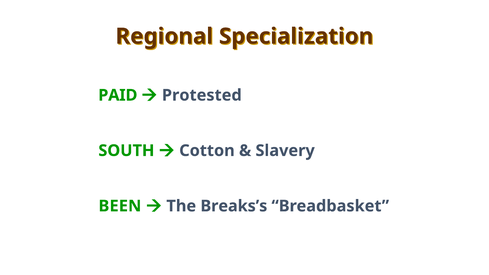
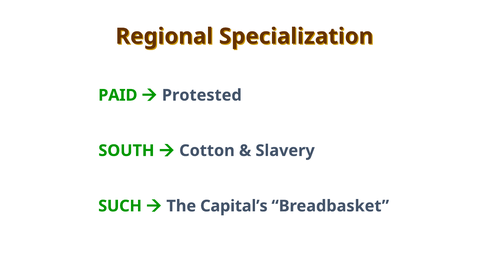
BEEN: BEEN -> SUCH (120, 206)
Breaks’s: Breaks’s -> Capital’s (234, 206)
